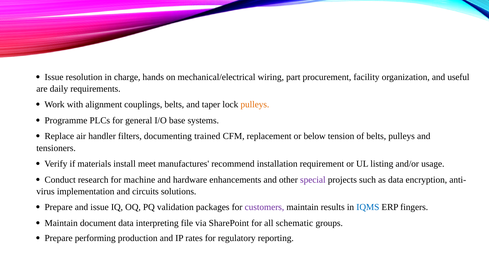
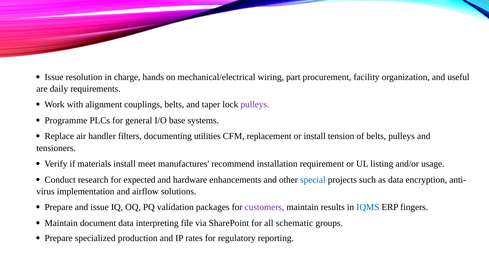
pulleys colour: orange -> purple (255, 105)
trained: trained -> utilities (207, 136)
or below: below -> install (315, 136)
machine: machine -> expected (140, 180)
special colour: purple -> blue (313, 180)
circuits: circuits -> airflow (145, 192)
performing: performing -> specialized (95, 238)
